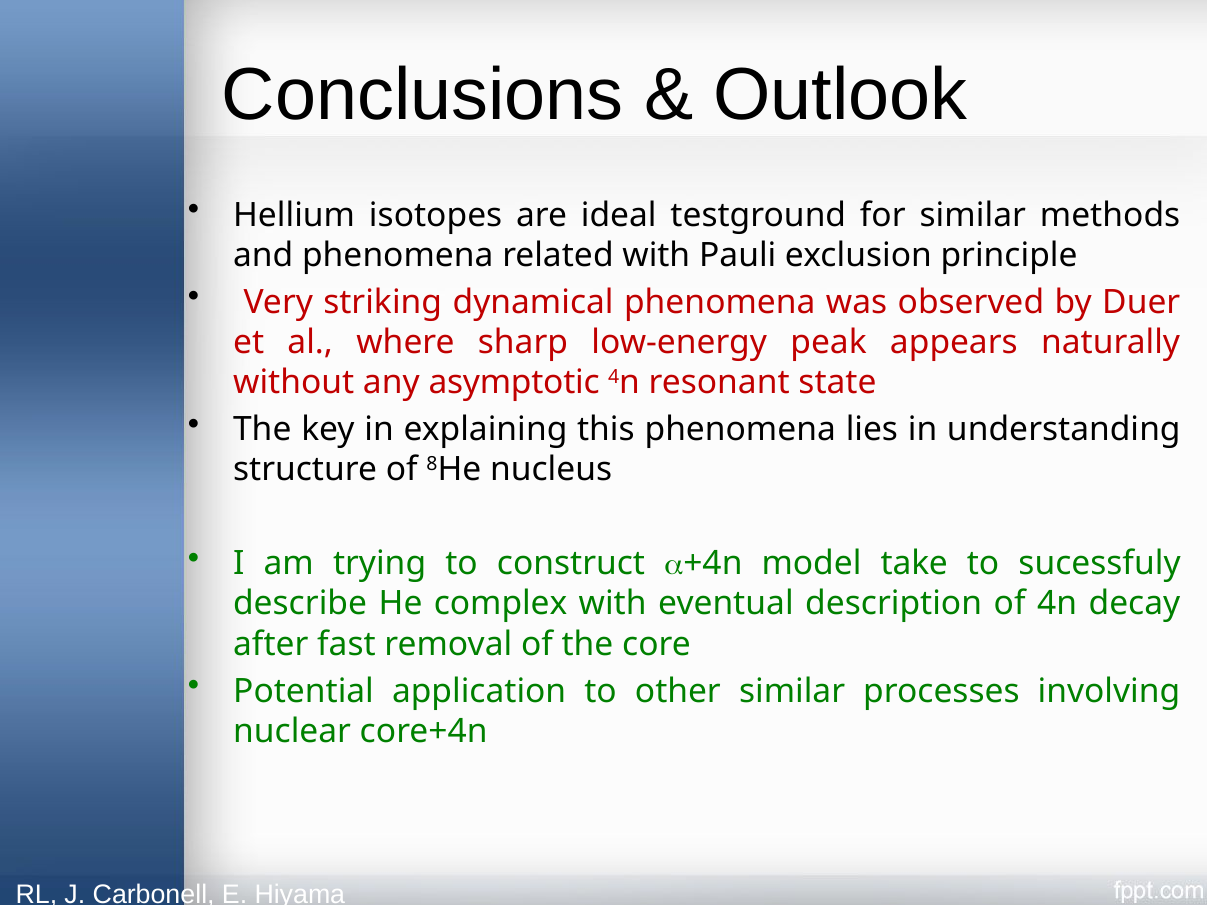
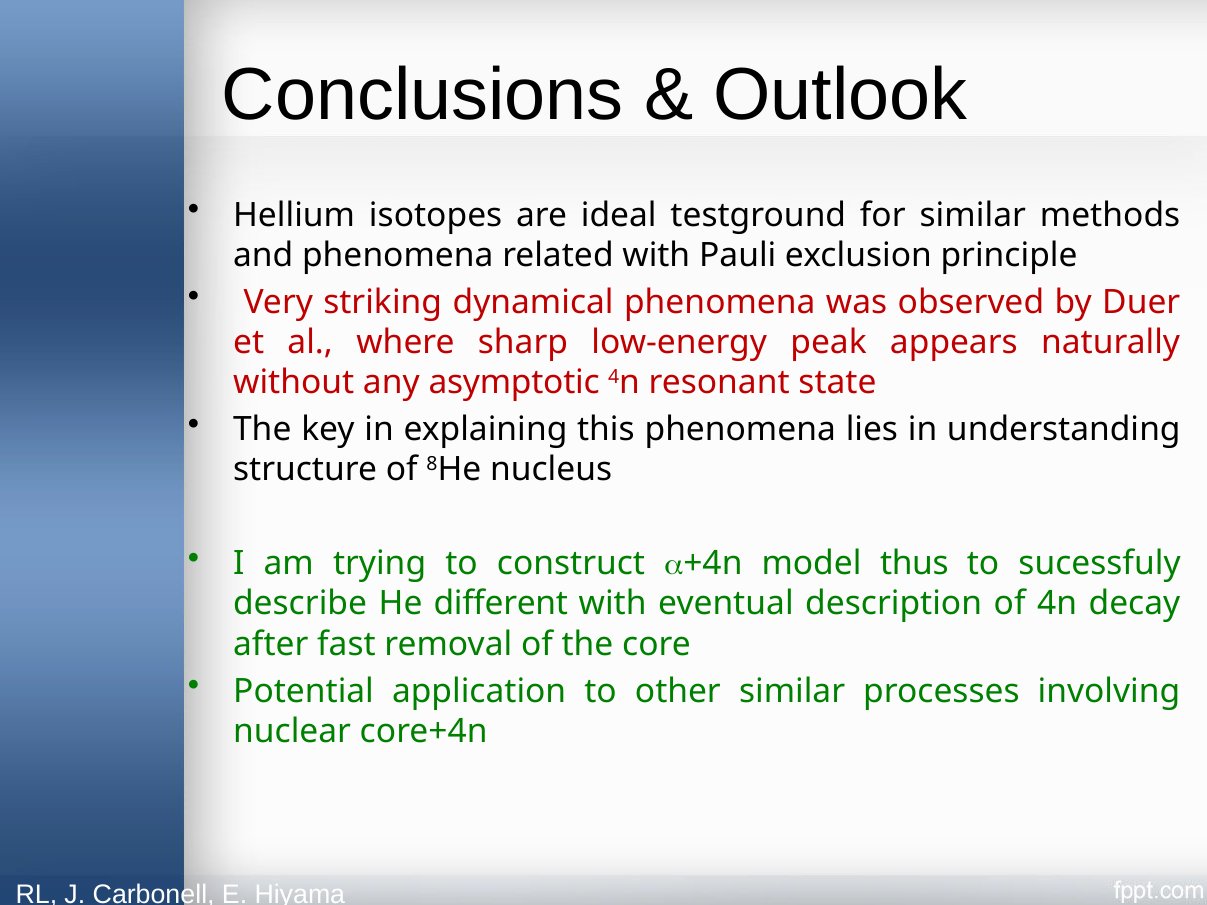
take: take -> thus (914, 564)
complex: complex -> different (501, 604)
